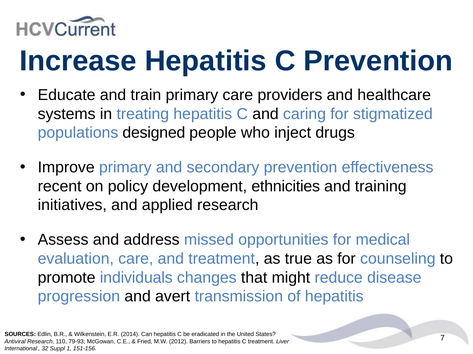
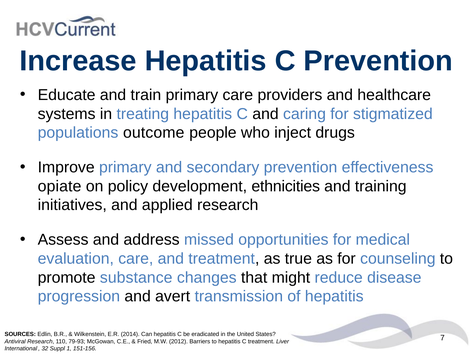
designed: designed -> outcome (154, 133)
recent: recent -> opiate (60, 187)
individuals: individuals -> substance (136, 278)
